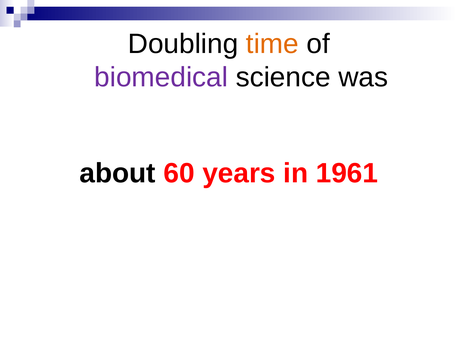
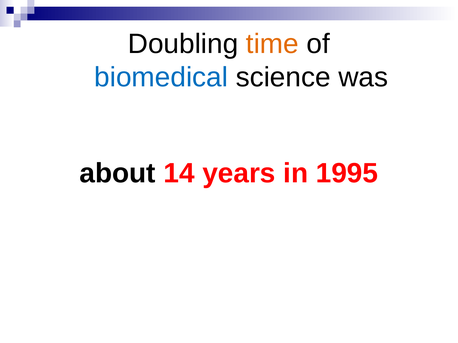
biomedical colour: purple -> blue (161, 78)
60: 60 -> 14 (179, 174)
1961: 1961 -> 1995 (347, 174)
